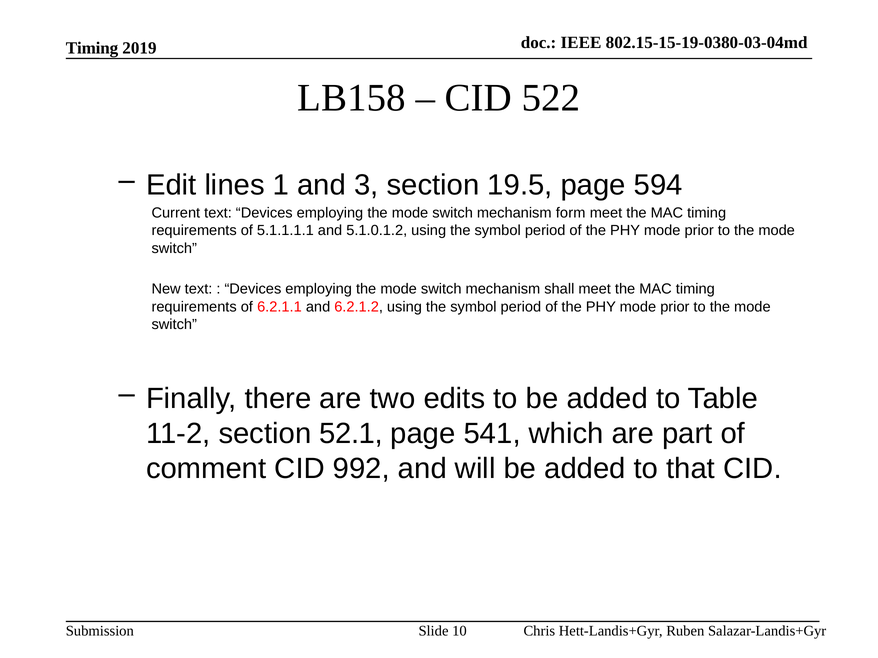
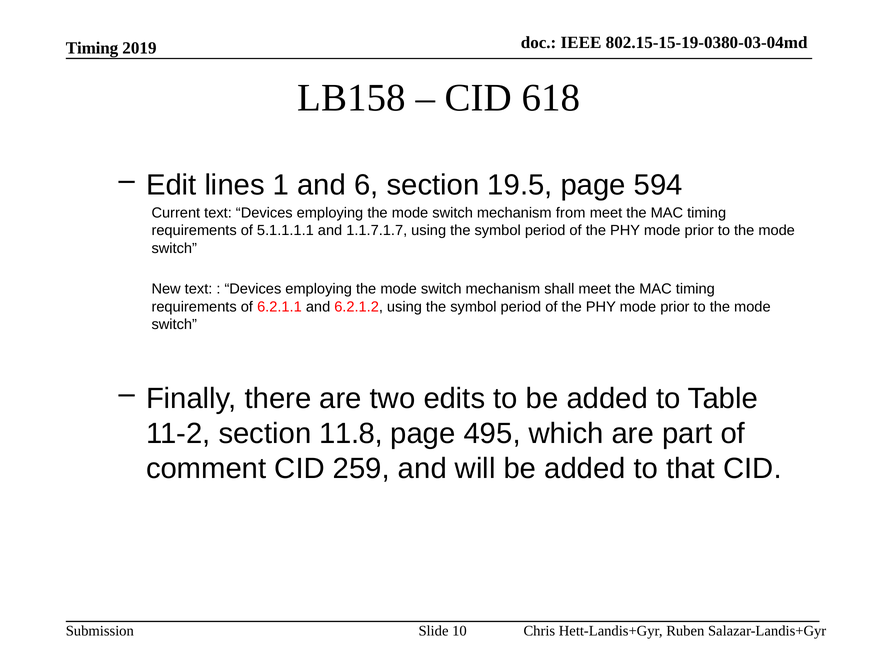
522: 522 -> 618 (551, 98)
3: 3 -> 6 (366, 185)
form: form -> from (571, 213)
5.1.0.1.2: 5.1.0.1.2 -> 1.1.7.1.7 (377, 231)
52.1: 52.1 -> 11.8 (351, 434)
541: 541 -> 495 (492, 434)
992: 992 -> 259 (361, 469)
